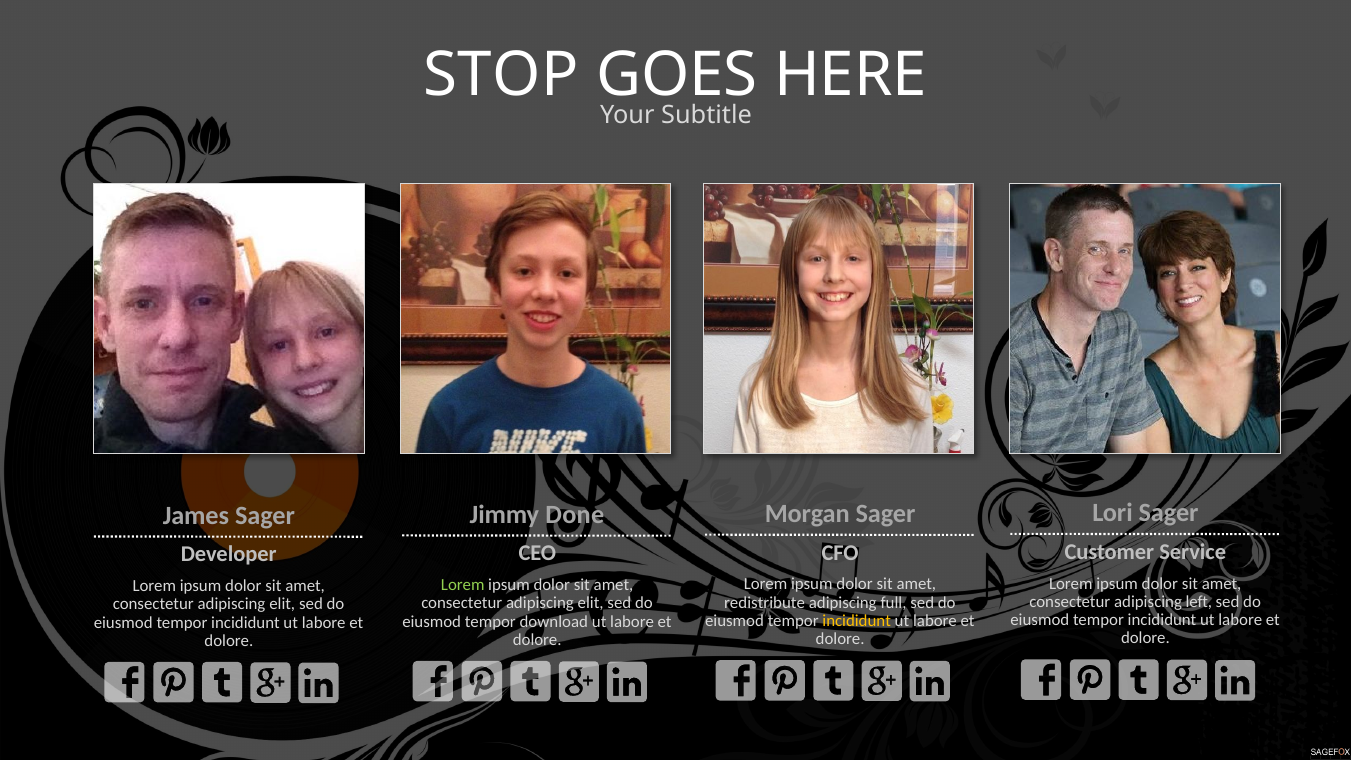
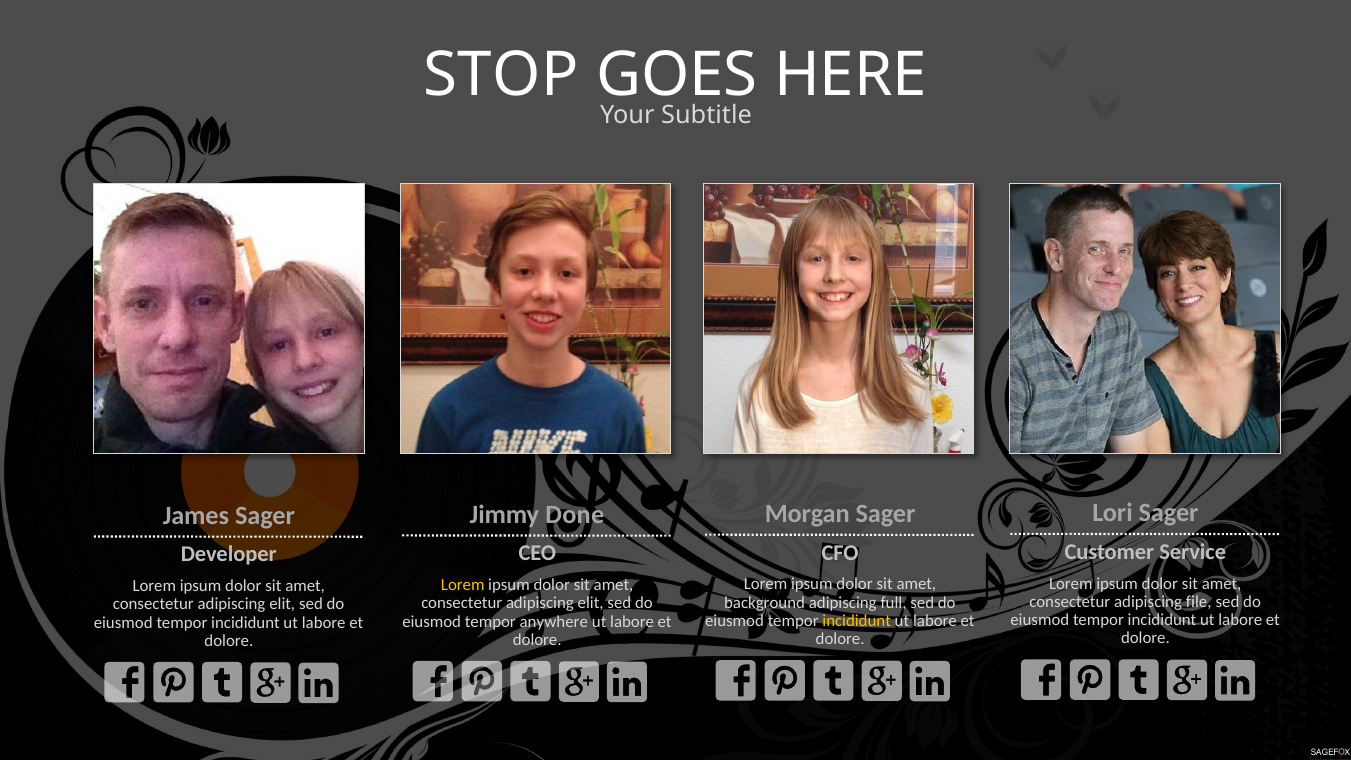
Lorem colour: light green -> yellow (463, 585)
left: left -> file (1199, 602)
redistribute: redistribute -> background (765, 603)
download: download -> anywhere (554, 622)
